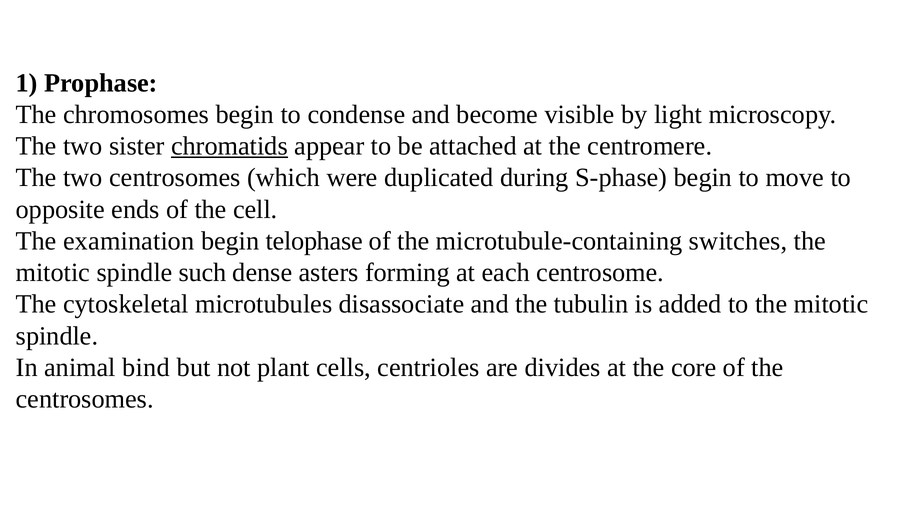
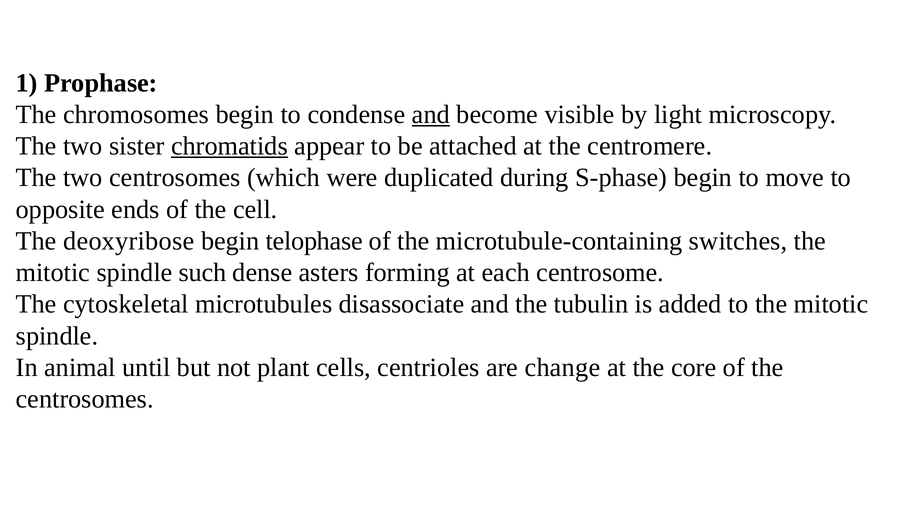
and underline: none -> present (431, 114)
examination: examination -> deoxyribose (129, 241)
bind: bind -> until (146, 367)
divides: divides -> change (563, 367)
